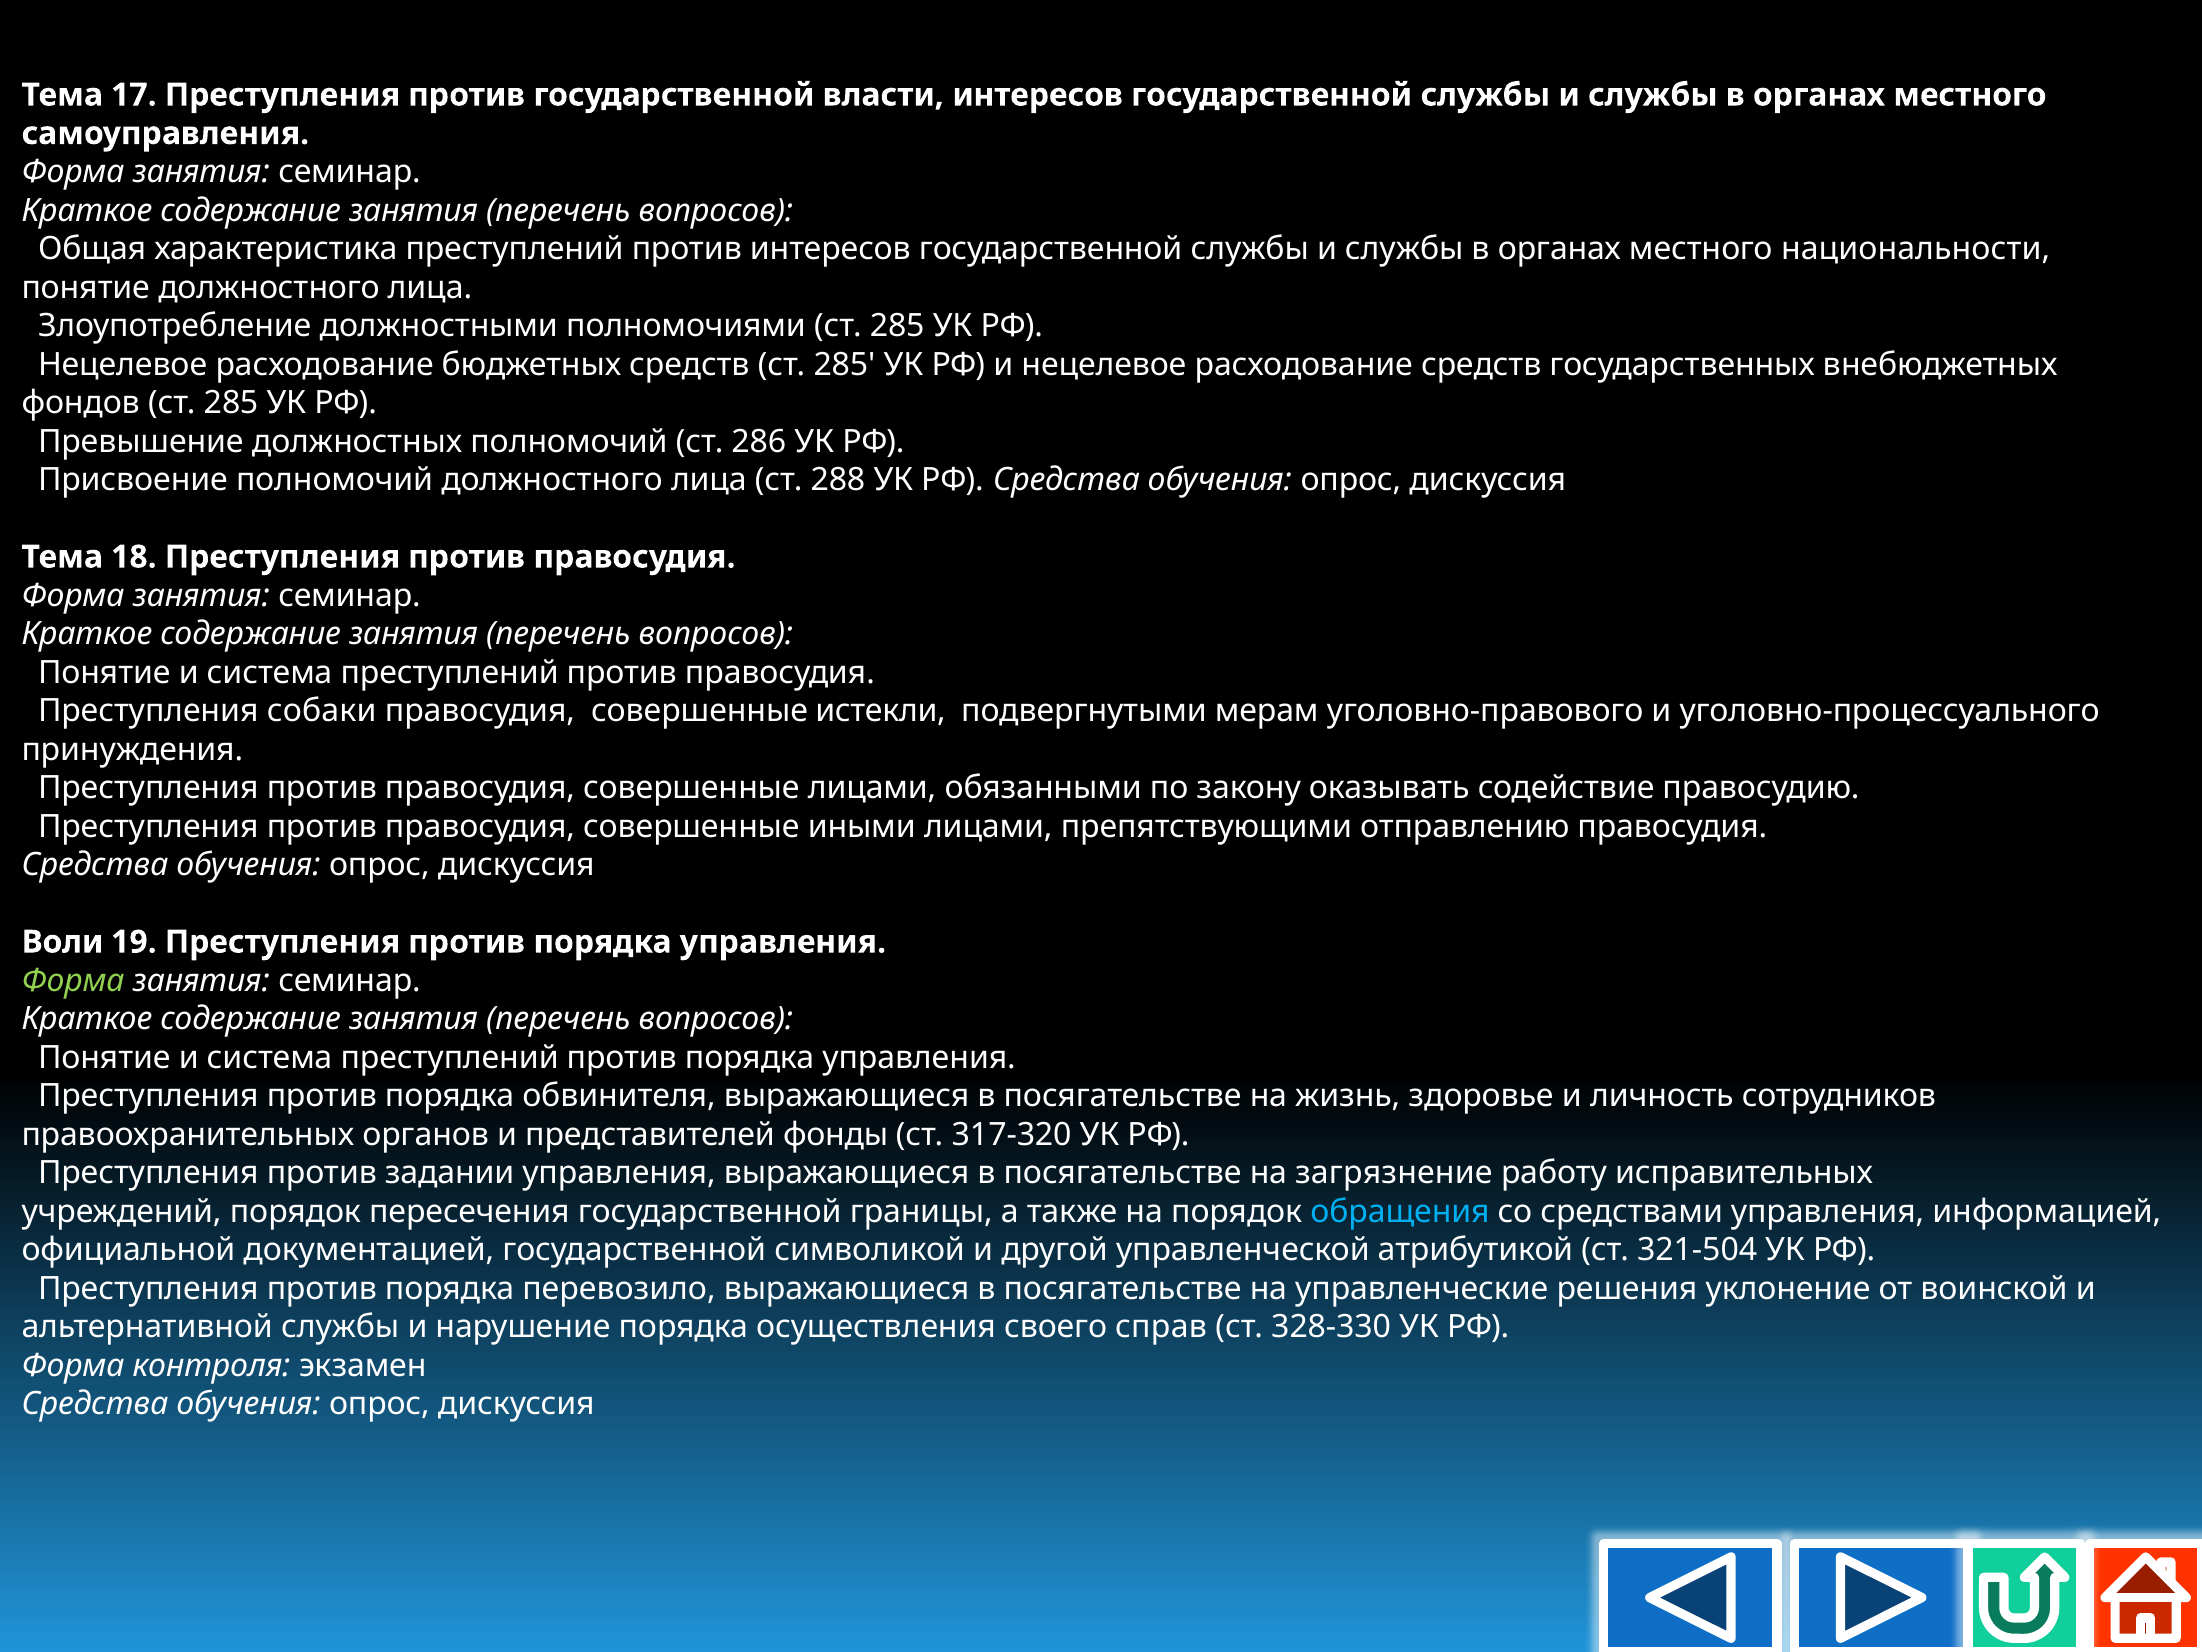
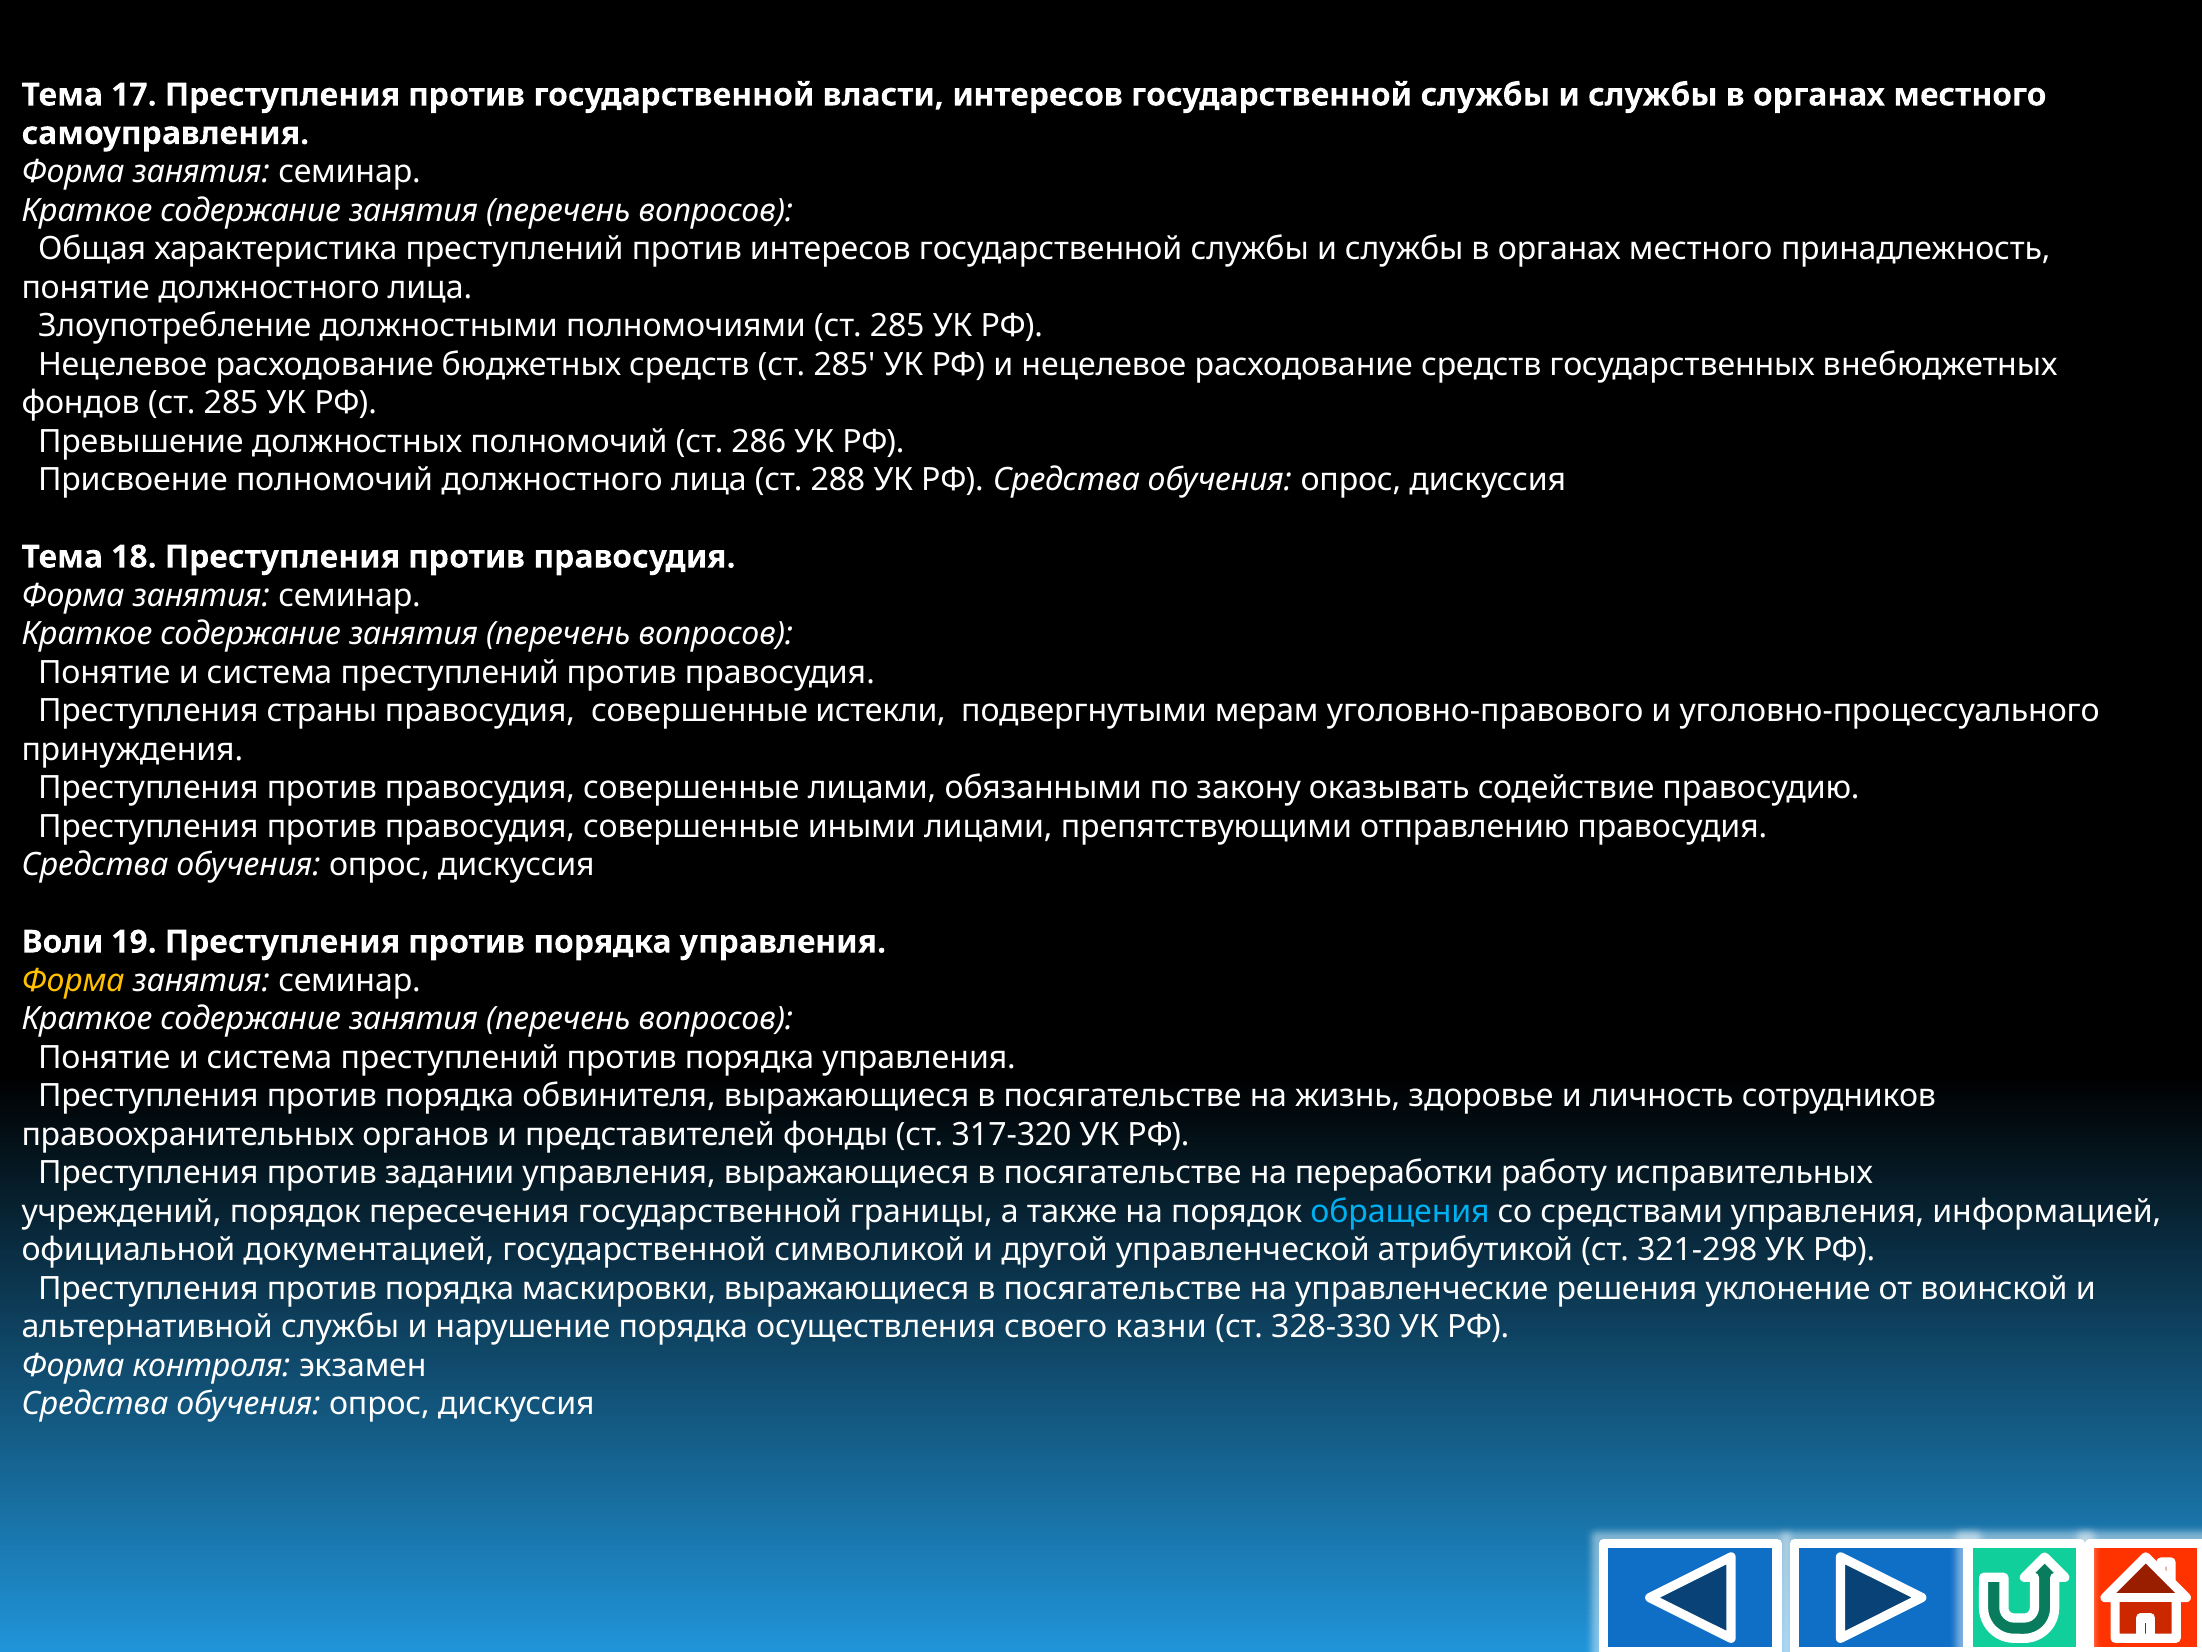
национальности: национальности -> принадлежность (1916, 249)
собаки: собаки -> страны (322, 711)
Форма colour: light green -> yellow (73, 980)
загрязнение: загрязнение -> переработки (1394, 1173)
321-504: 321-504 -> 321-298 (1697, 1250)
перевозило: перевозило -> маскировки (619, 1288)
справ: справ -> казни (1161, 1327)
